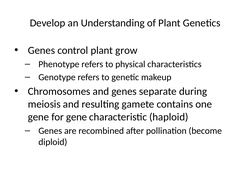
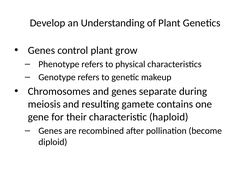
for gene: gene -> their (77, 117)
